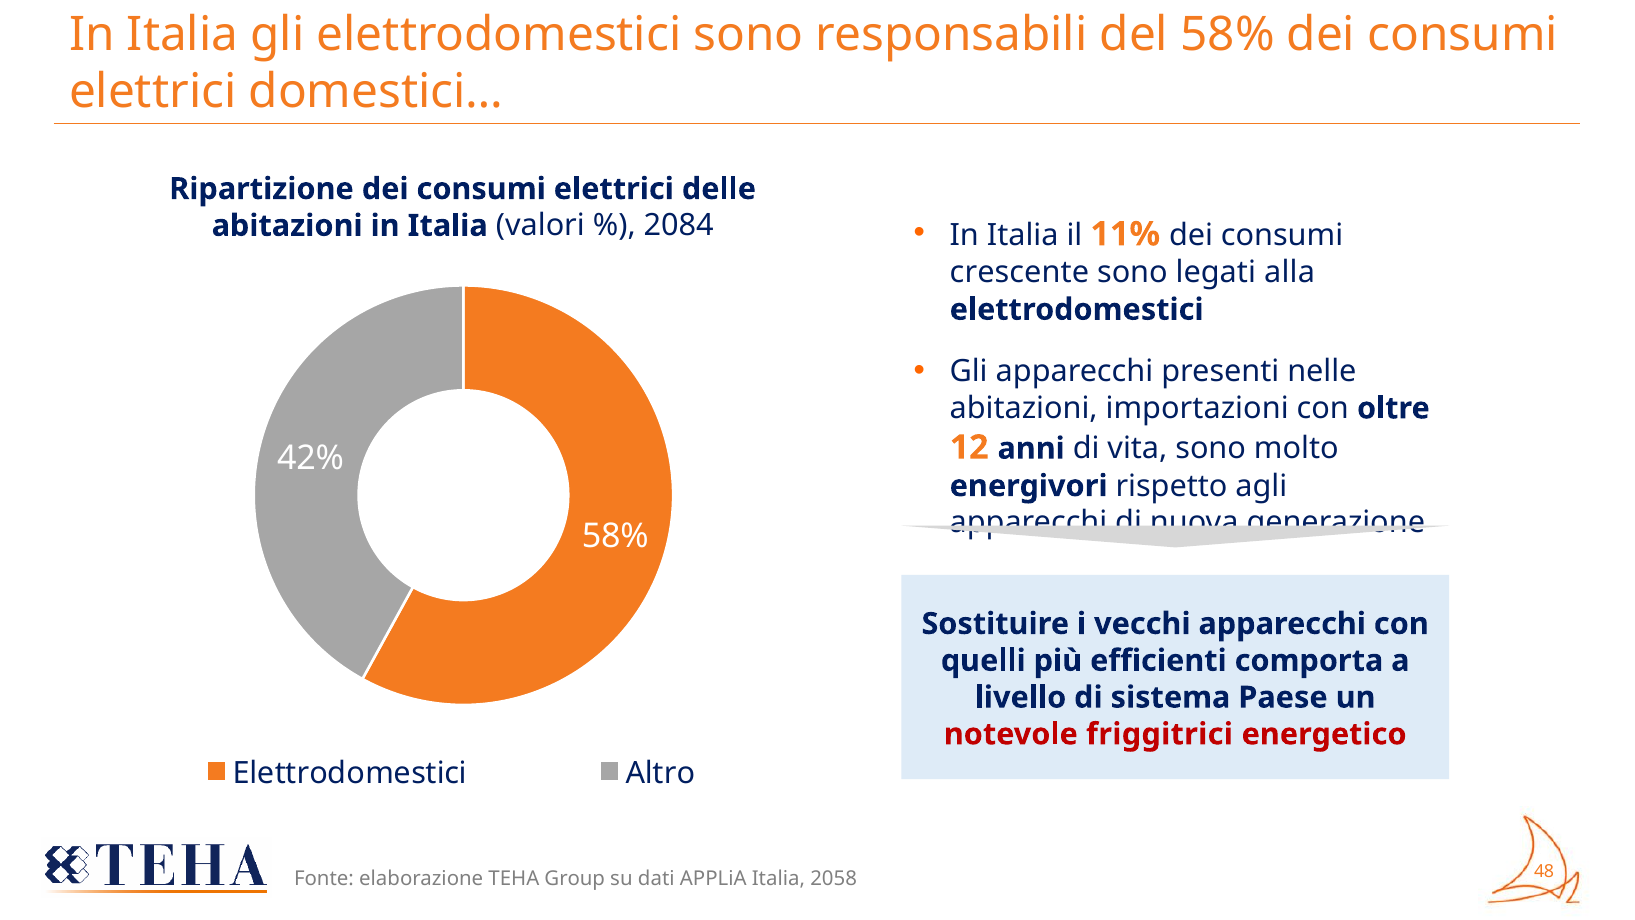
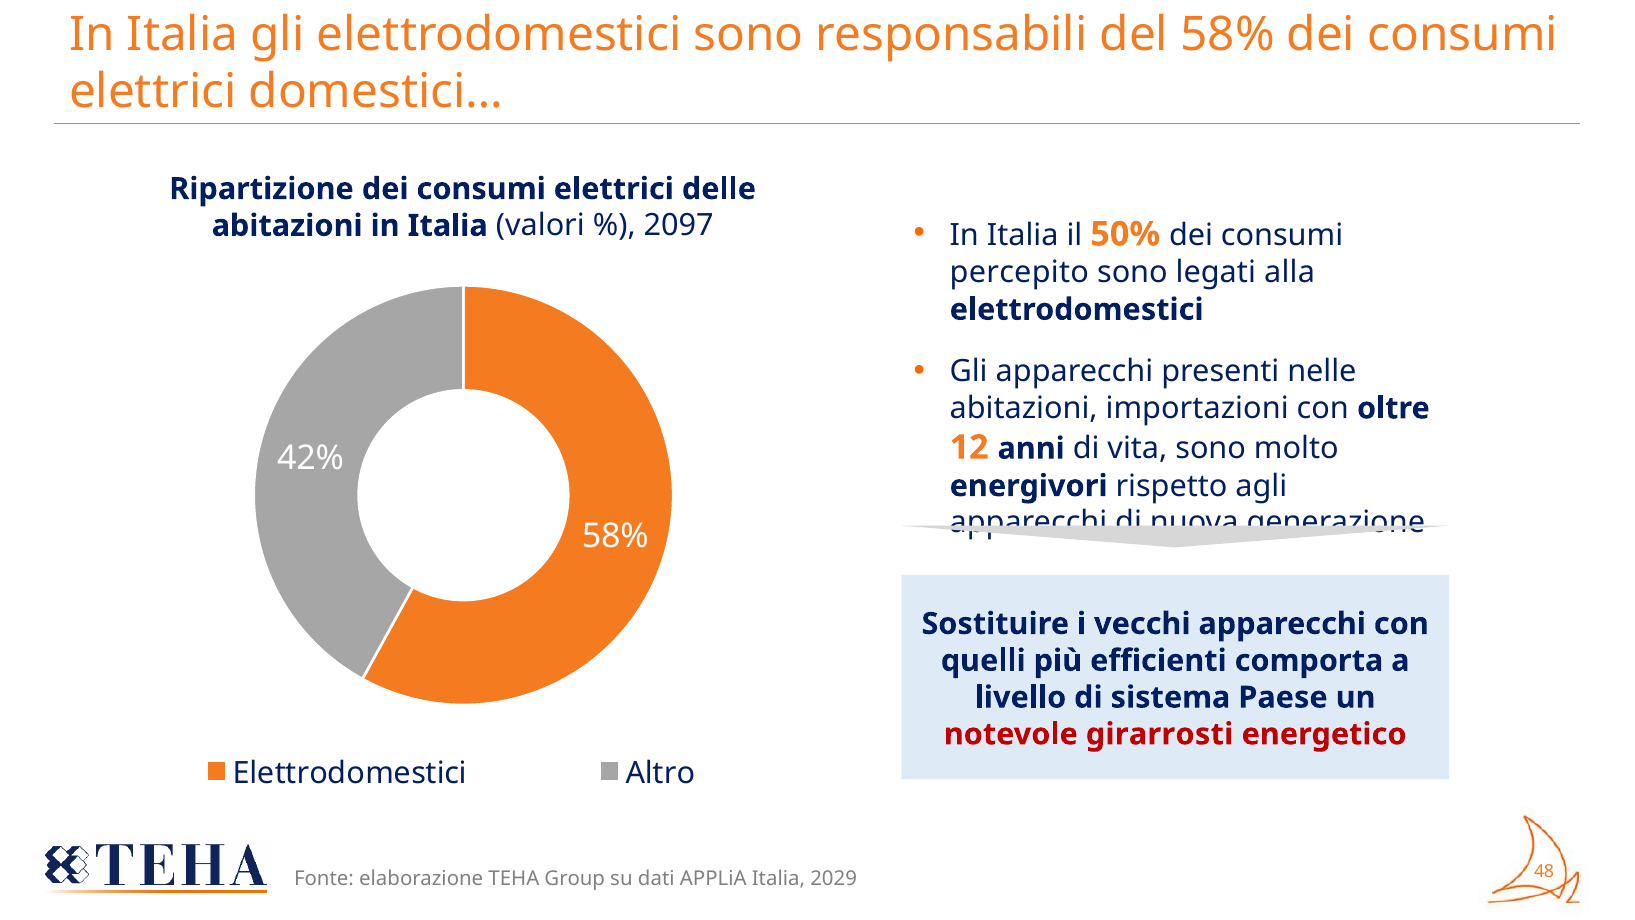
11%: 11% -> 50% (1125, 234)
2084: 2084 -> 2097 (679, 226)
crescente: crescente -> percepito (1019, 273)
friggitrici: friggitrici -> girarrosti (1160, 734)
2058: 2058 -> 2029 (834, 879)
